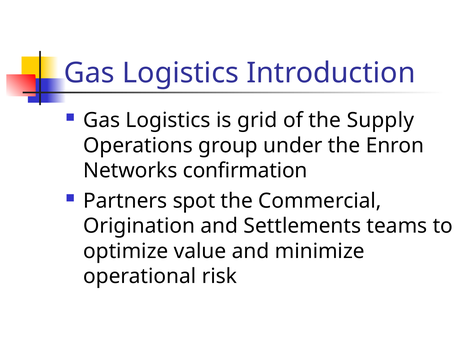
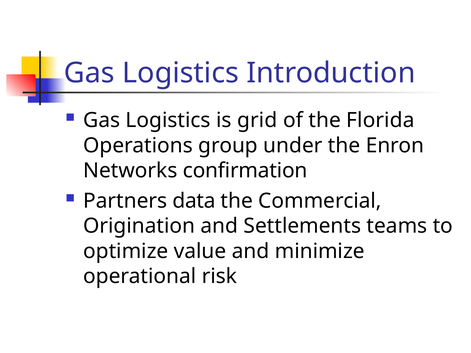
Supply: Supply -> Florida (380, 120)
spot: spot -> data (194, 201)
